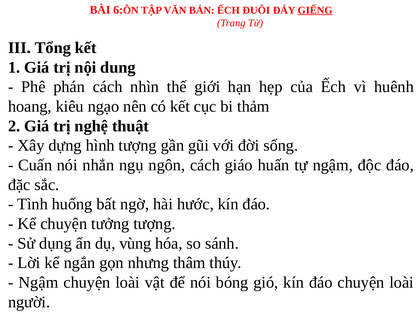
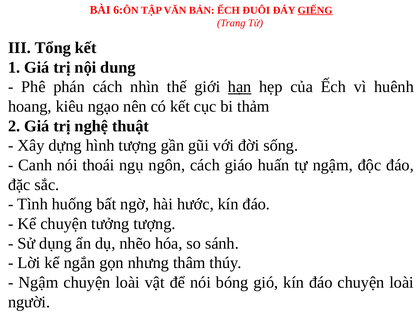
hạn underline: none -> present (240, 87)
Cuấn: Cuấn -> Canh (35, 165)
nhắn: nhắn -> thoái (98, 165)
vùng: vùng -> nhẽo (135, 243)
